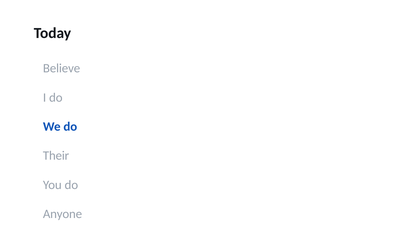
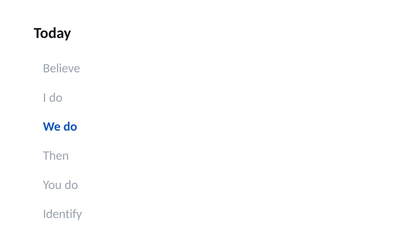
Their: Their -> Then (56, 156)
Anyone: Anyone -> Identify (62, 215)
